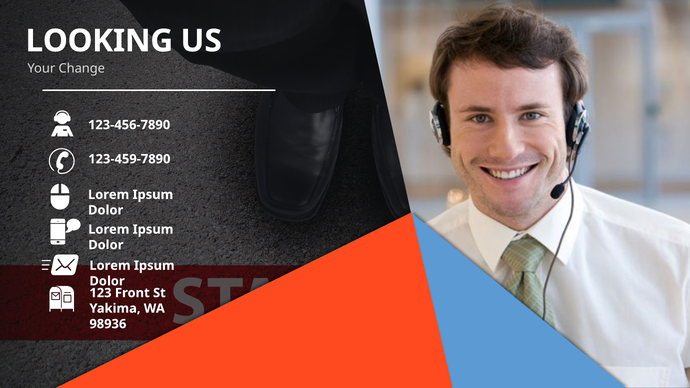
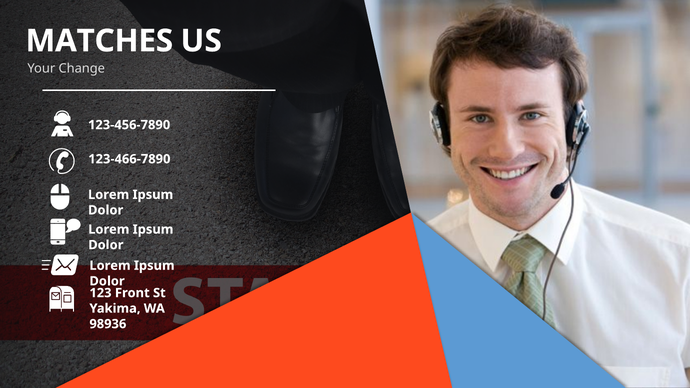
LOOKING: LOOKING -> MATCHES (99, 41)
123-459-7890: 123-459-7890 -> 123-466-7890 (129, 159)
